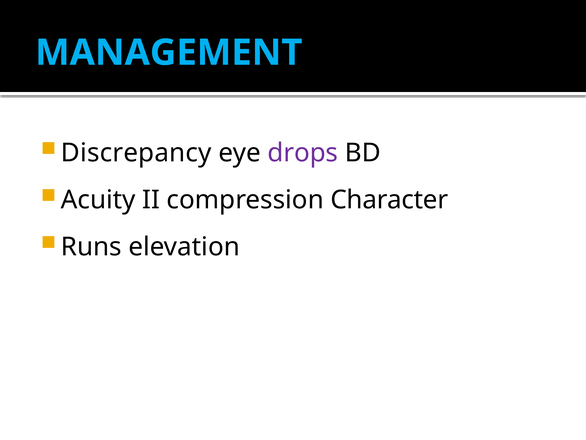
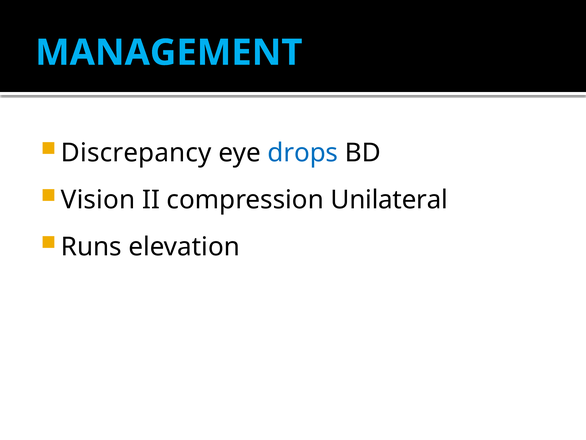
drops colour: purple -> blue (303, 153)
Acuity: Acuity -> Vision (98, 200)
Character: Character -> Unilateral (389, 200)
